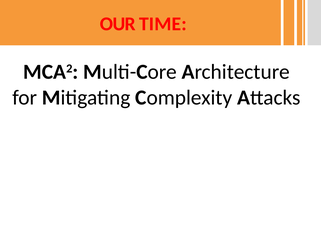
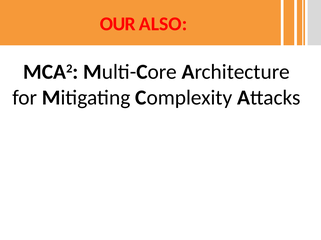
TIME: TIME -> ALSO (163, 24)
